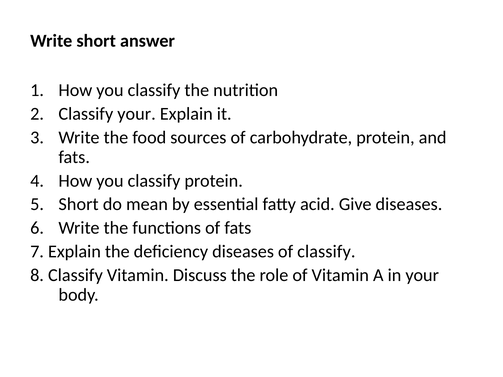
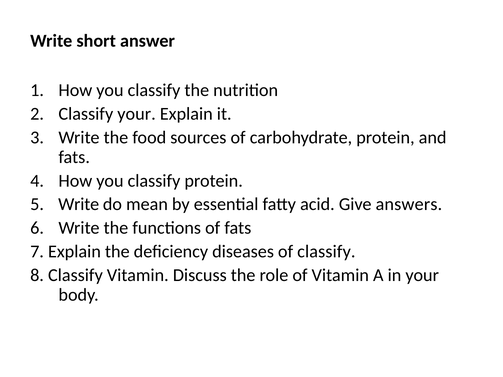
Short: Short -> Write (79, 204)
Give diseases: diseases -> answers (409, 204)
